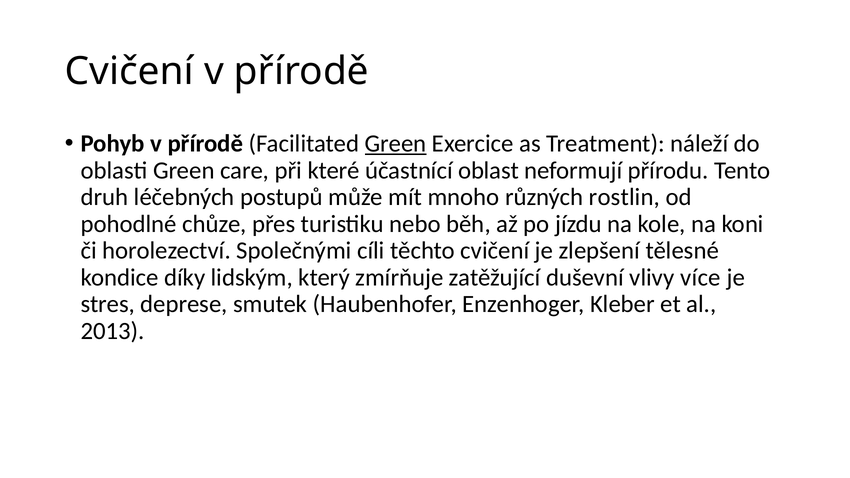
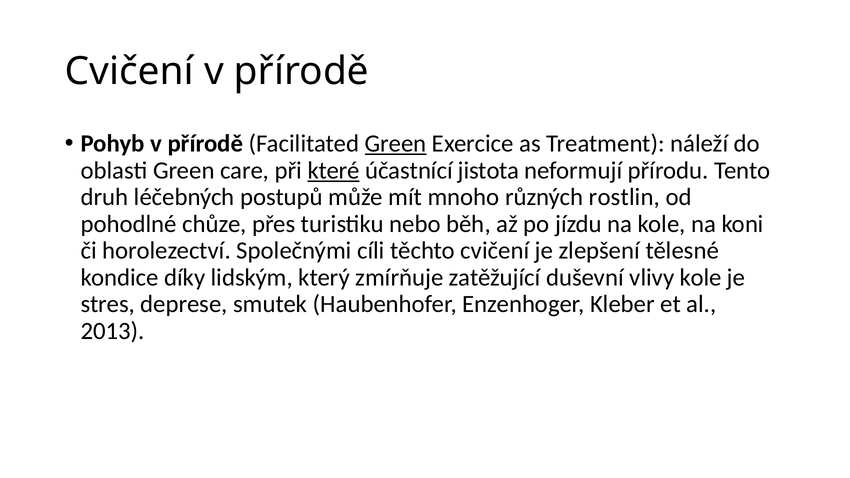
které underline: none -> present (334, 170)
oblast: oblast -> jistota (489, 170)
vlivy více: více -> kole (701, 278)
